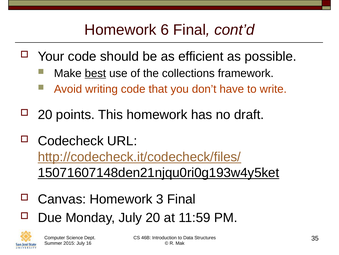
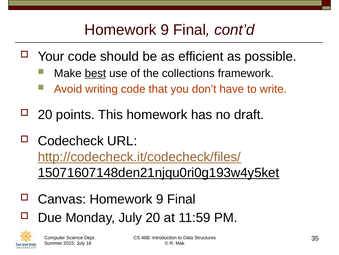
6: 6 -> 9 (165, 30)
Canvas Homework 3: 3 -> 9 (160, 199)
